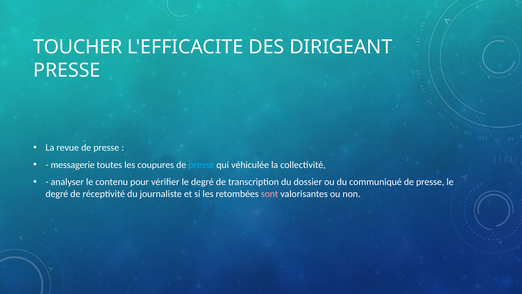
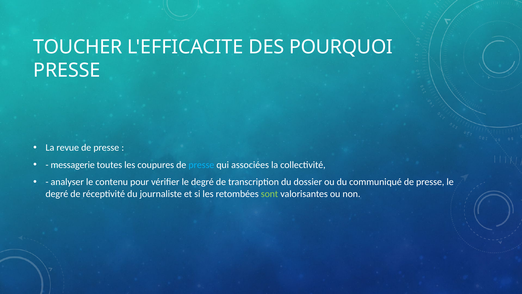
DIRIGEANT: DIRIGEANT -> POURQUOI (341, 47)
véhiculée: véhiculée -> associées (250, 165)
sont colour: pink -> light green (270, 194)
